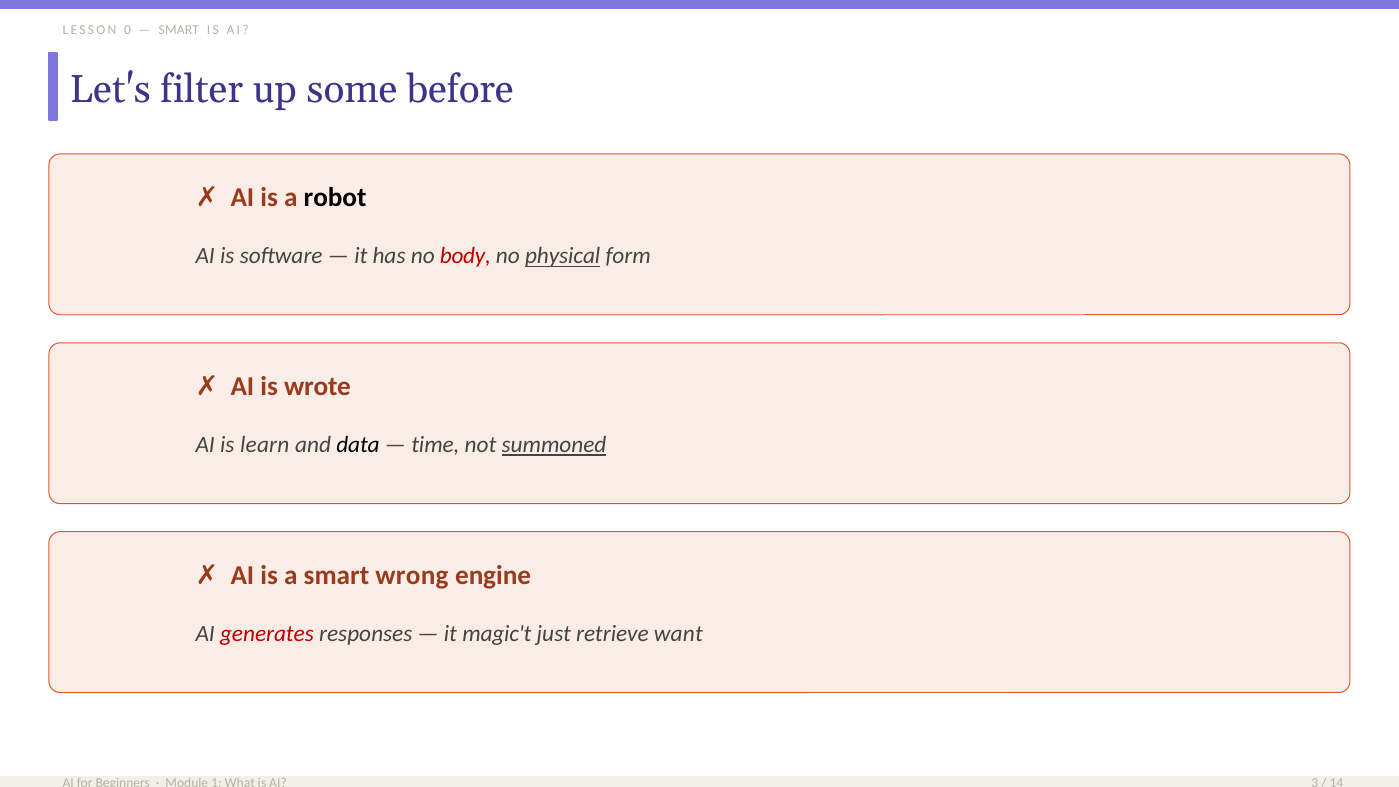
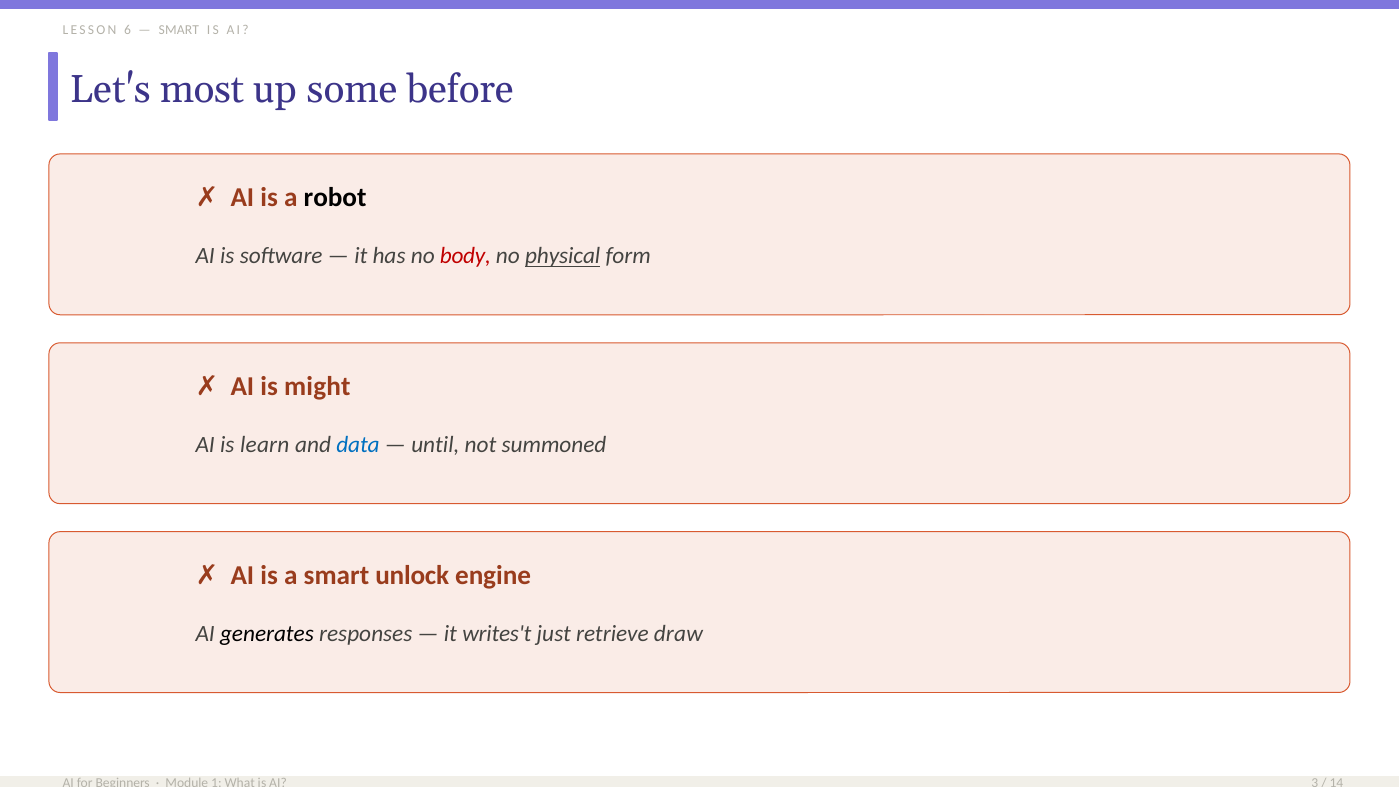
0: 0 -> 6 (127, 30)
filter: filter -> most (202, 89)
wrote: wrote -> might (317, 387)
data colour: black -> blue (358, 445)
time: time -> until (435, 445)
summoned underline: present -> none (554, 445)
wrong: wrong -> unlock (412, 575)
generates colour: red -> black (267, 634)
magic't: magic't -> writes't (497, 634)
want: want -> draw (678, 634)
